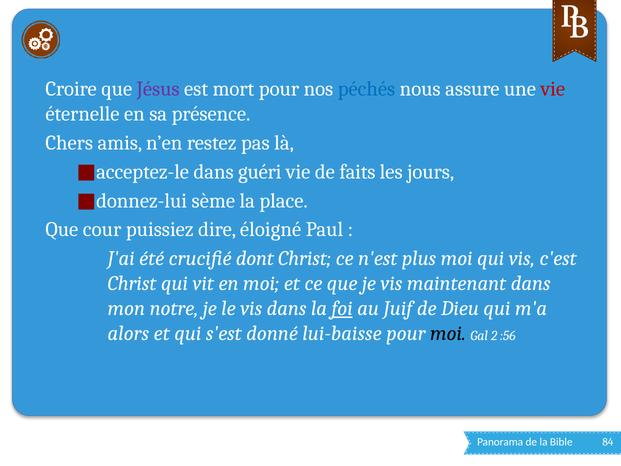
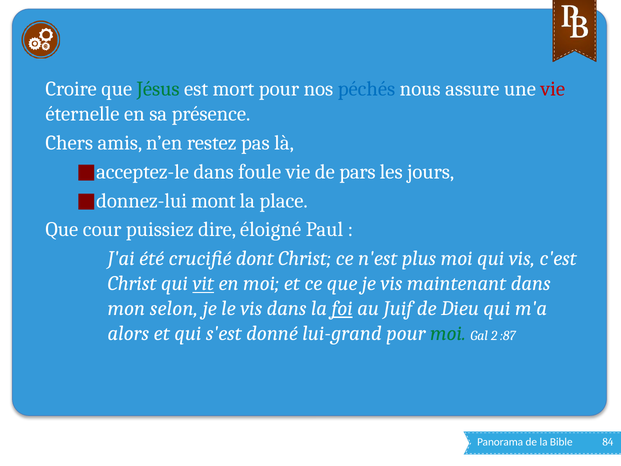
Jésus colour: purple -> green (158, 89)
guéri: guéri -> foule (260, 172)
faits: faits -> pars (357, 172)
sème: sème -> mont (213, 201)
vit underline: none -> present (203, 283)
notre: notre -> selon (174, 308)
lui-baisse: lui-baisse -> lui-grand (342, 333)
moi colour: black -> green (448, 333)
:56: :56 -> :87 (508, 335)
